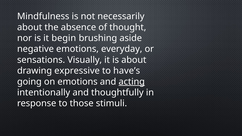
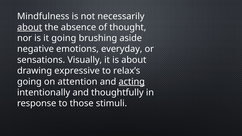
about underline: none -> present (30, 27)
it begin: begin -> going (64, 38)
have’s: have’s -> relax’s (127, 71)
on emotions: emotions -> attention (77, 82)
